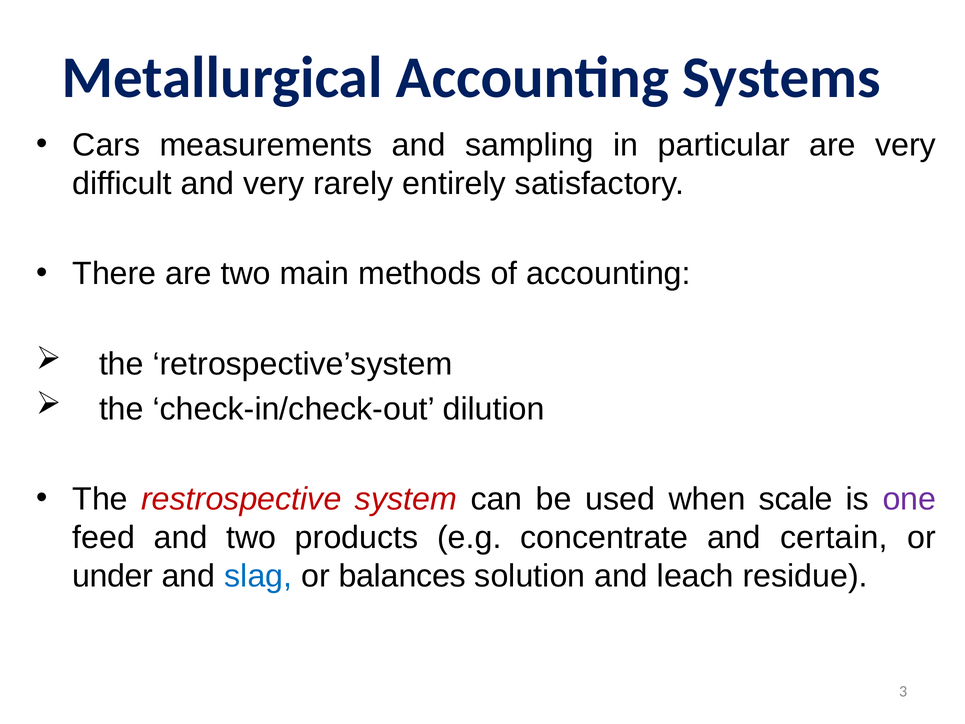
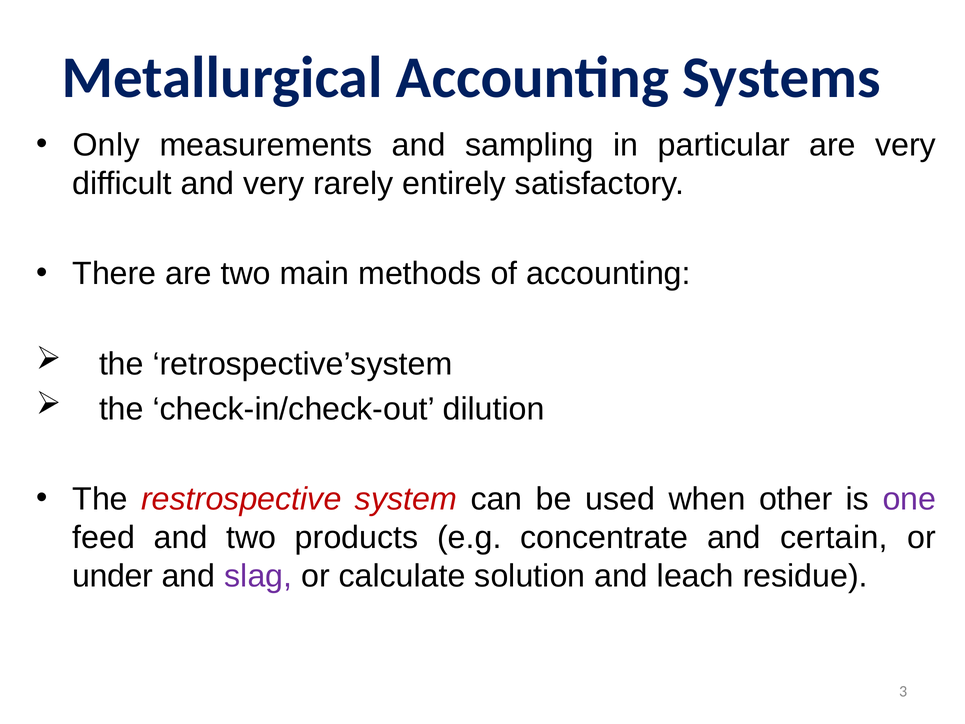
Cars: Cars -> Only (106, 145)
scale: scale -> other (796, 499)
slag colour: blue -> purple (258, 576)
balances: balances -> calculate (402, 576)
